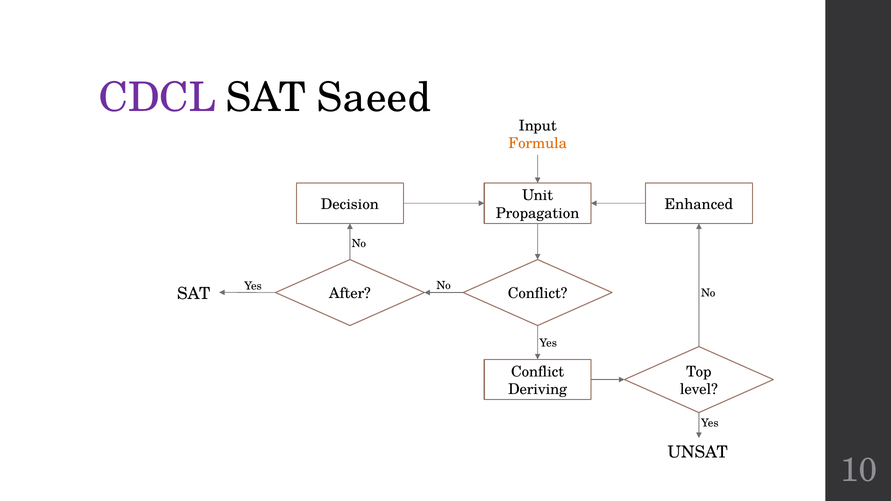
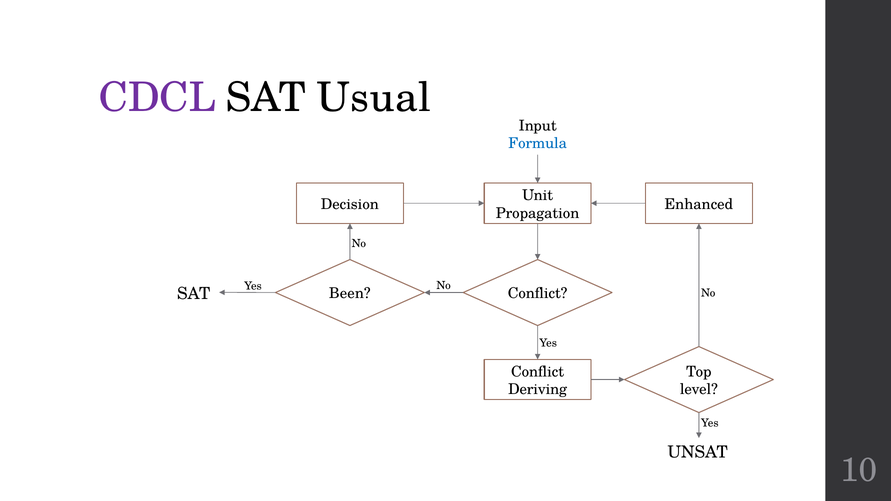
Saeed: Saeed -> Usual (374, 98)
Formula colour: orange -> blue (538, 144)
After: After -> Been (350, 294)
